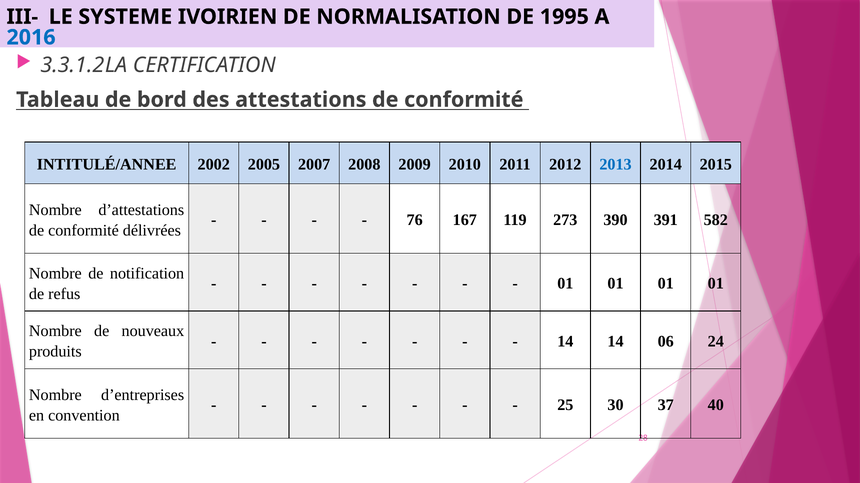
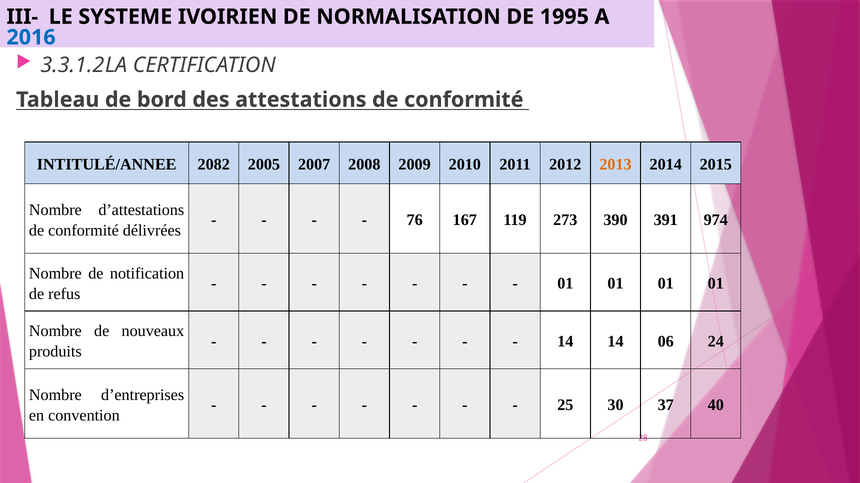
2002: 2002 -> 2082 (214, 165)
2013 colour: blue -> orange (616, 165)
582: 582 -> 974 (716, 220)
